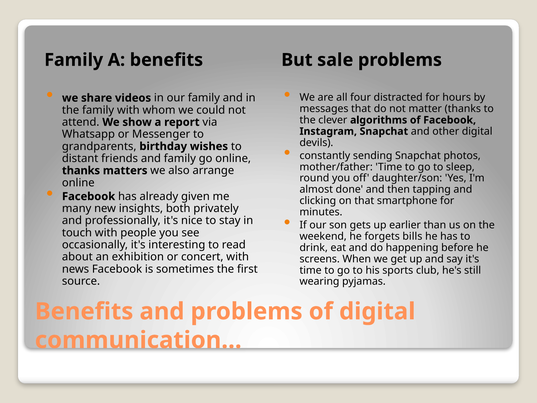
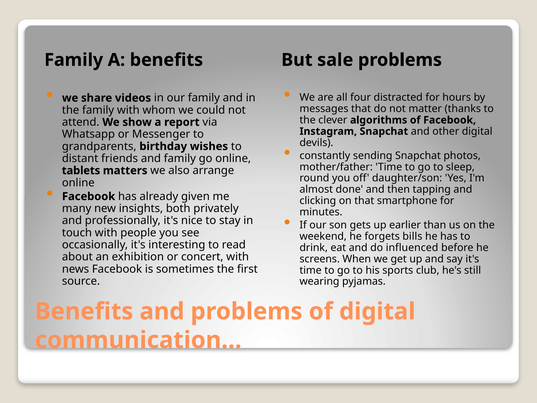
thanks: thanks -> tablets (81, 170)
happening: happening -> influenced (412, 248)
